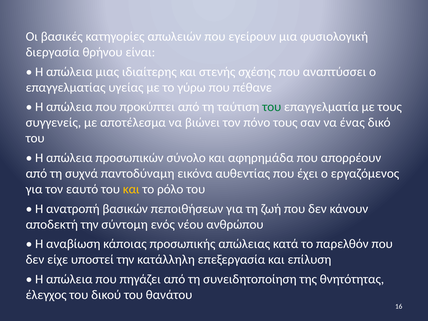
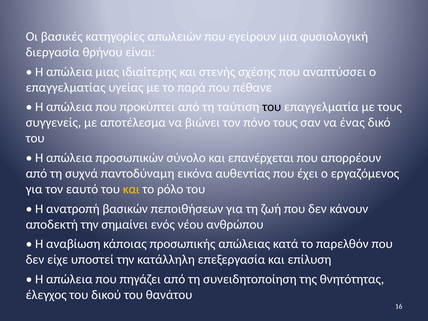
γύρω: γύρω -> παρά (192, 87)
του colour: green -> black (272, 107)
αφηρημάδα: αφηρημάδα -> επανέρχεται (261, 158)
σύντομη: σύντομη -> σημαίνει (125, 224)
